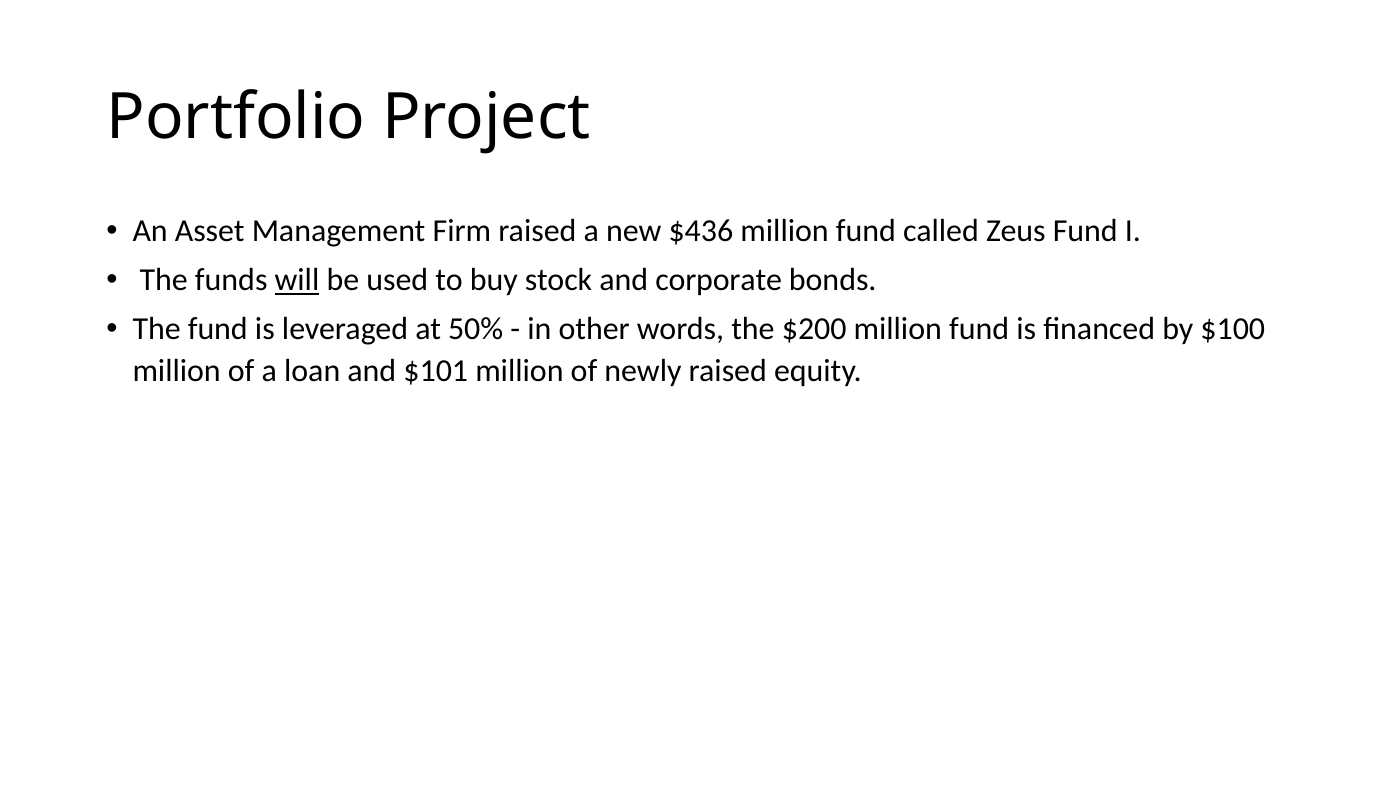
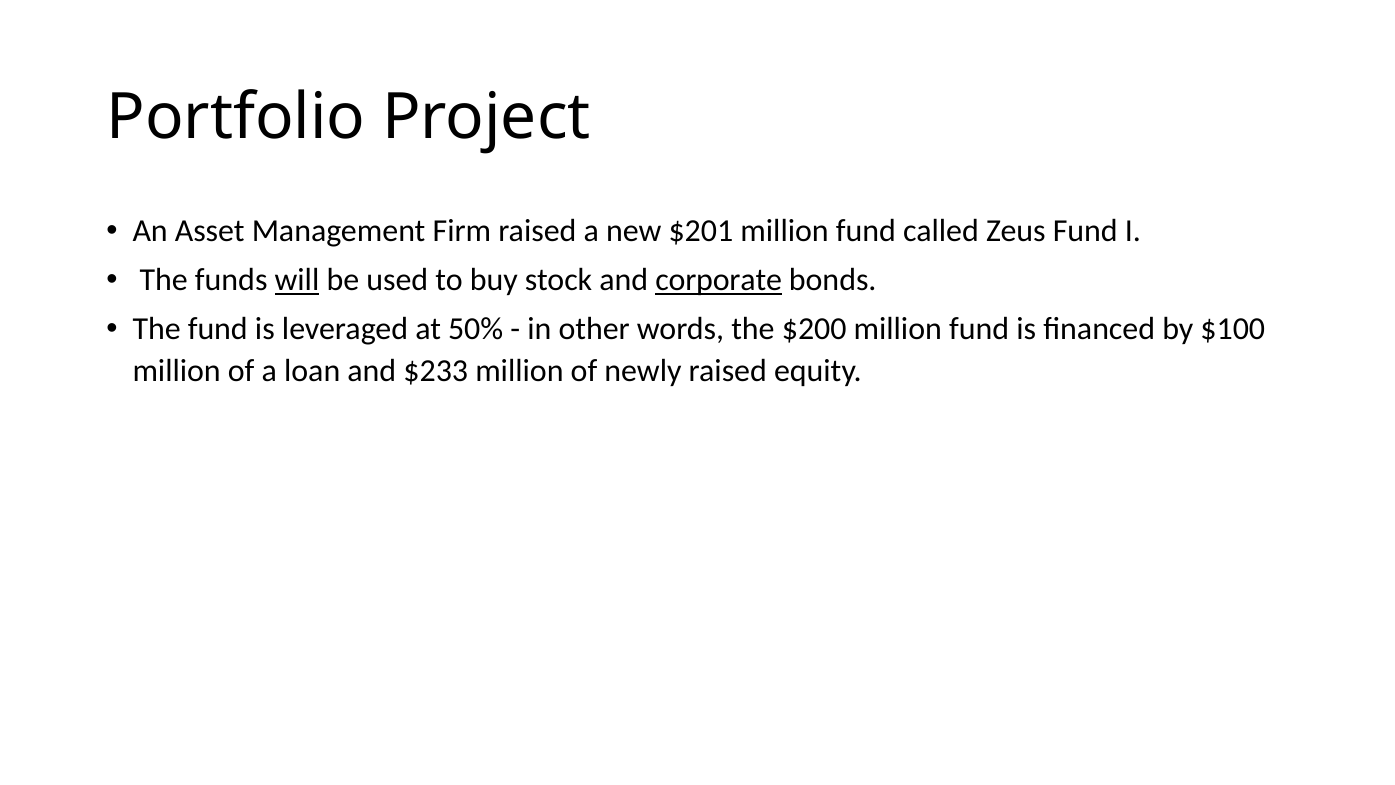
$436: $436 -> $201 (701, 231)
corporate underline: none -> present (719, 280)
$101: $101 -> $233 (436, 371)
